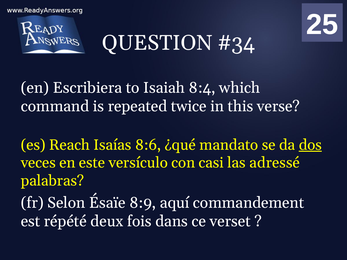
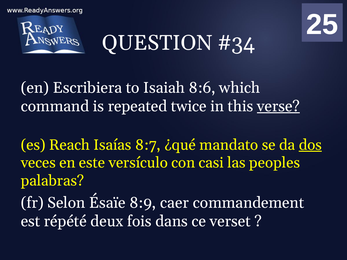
8:4: 8:4 -> 8:6 (202, 88)
verse underline: none -> present (278, 106)
8:6: 8:6 -> 8:7 (148, 145)
adressé: adressé -> peoples (275, 163)
aquí: aquí -> caer (175, 203)
